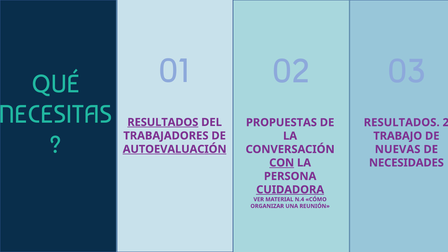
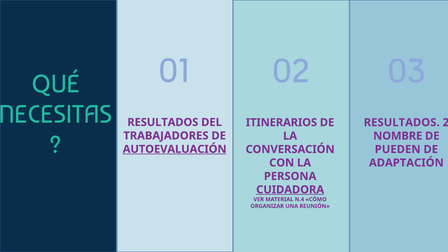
RESULTADOS underline: present -> none (163, 122)
PROPUESTAS: PROPUESTAS -> ITINERARIOS (281, 122)
TRABAJO: TRABAJO -> NOMBRE (398, 136)
NUEVAS: NUEVAS -> PUEDEN (398, 149)
CON underline: present -> none (282, 163)
NECESIDADES: NECESIDADES -> ADAPTACIÓN (406, 163)
